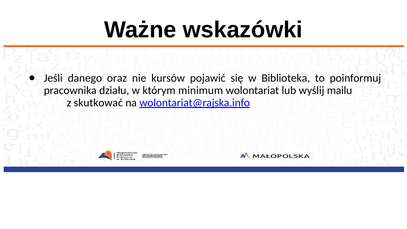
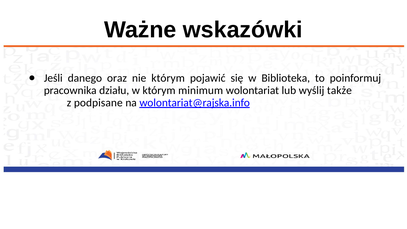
nie kursów: kursów -> którym (168, 78)
mailu: mailu -> także (339, 90)
skutkować: skutkować -> podpisane (98, 103)
